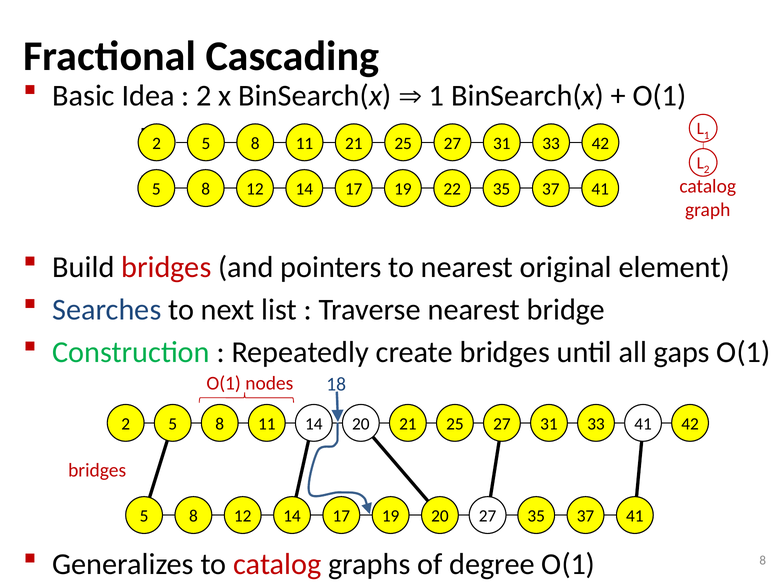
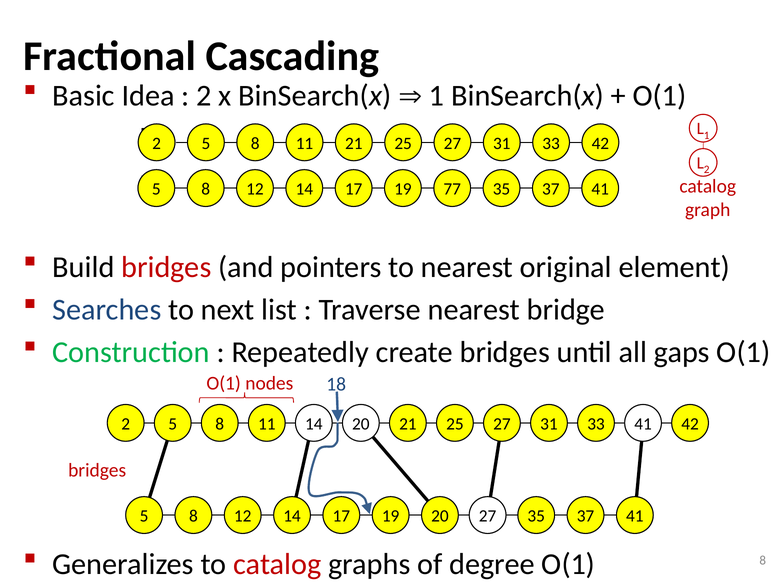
22: 22 -> 77 (452, 189)
